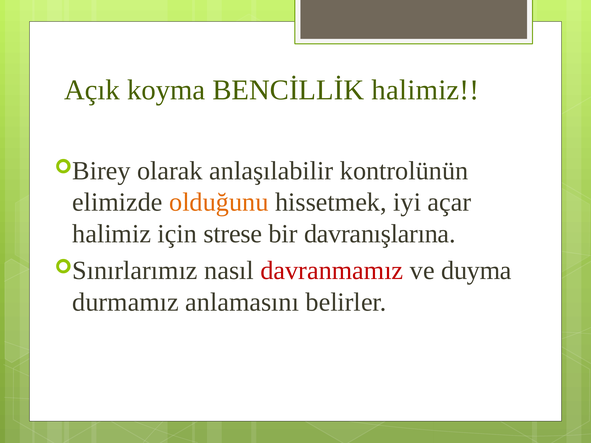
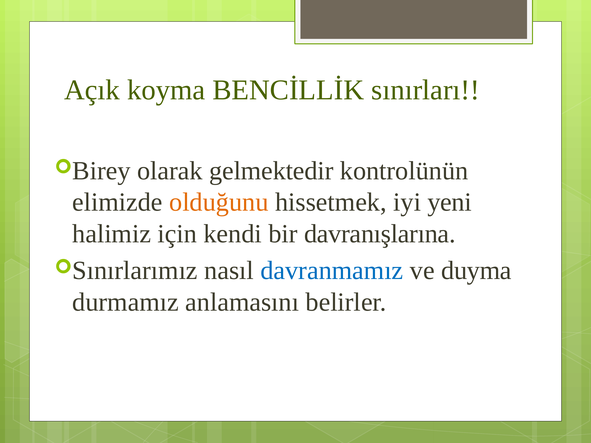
BENCİLLİK halimiz: halimiz -> sınırları (425, 90)
anlaşılabilir: anlaşılabilir -> gelmektedir (271, 171)
açar: açar -> yeni (450, 202)
strese: strese -> kendi (233, 234)
davranmamız colour: red -> blue (332, 271)
